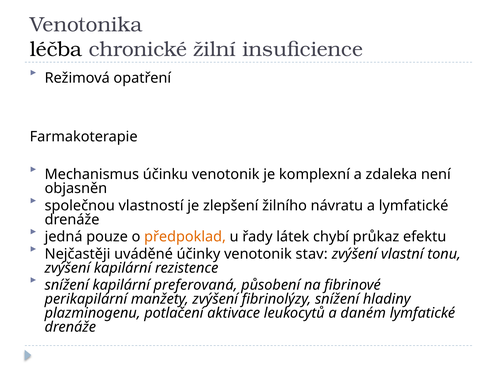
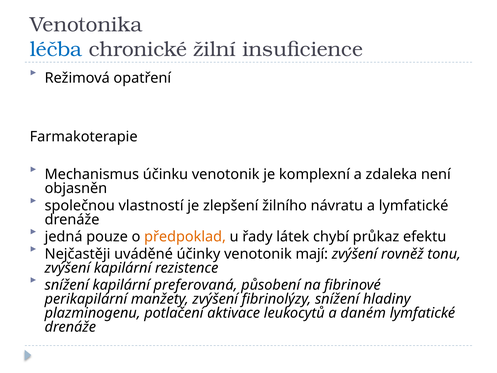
léčba colour: black -> blue (56, 49)
stav: stav -> mají (312, 254)
vlastní: vlastní -> rovněž (402, 254)
